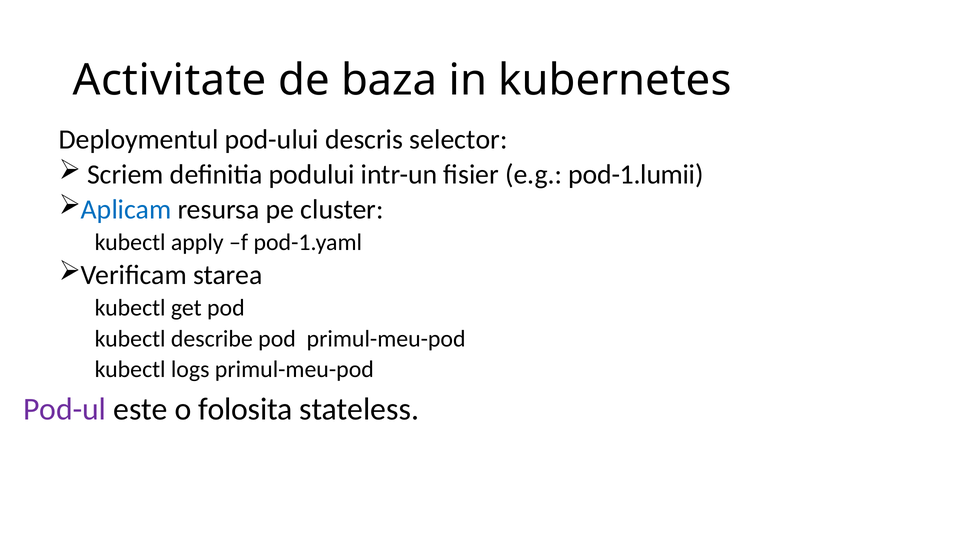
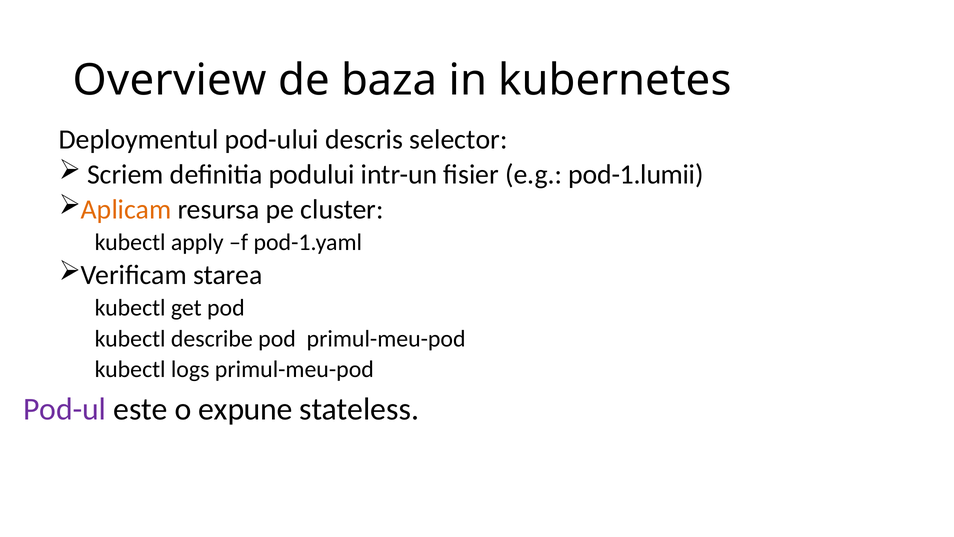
Activitate: Activitate -> Overview (170, 80)
Aplicam colour: blue -> orange (126, 209)
folosita: folosita -> expune (246, 409)
